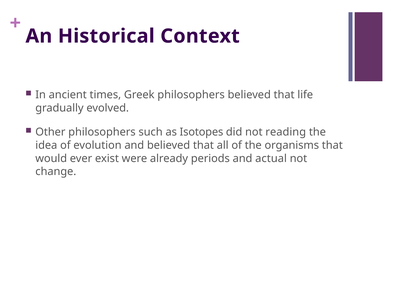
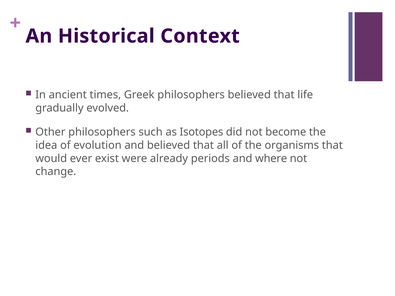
reading: reading -> become (286, 132)
actual: actual -> where (271, 159)
